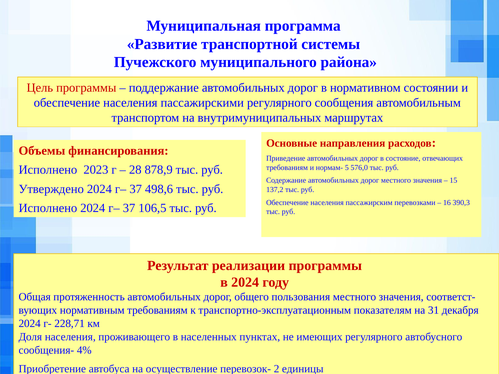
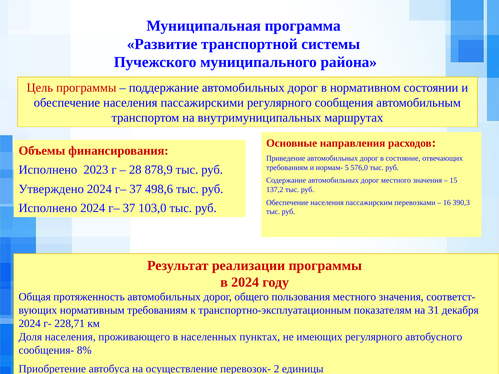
106,5: 106,5 -> 103,0 (152, 208)
4%: 4% -> 8% (84, 350)
